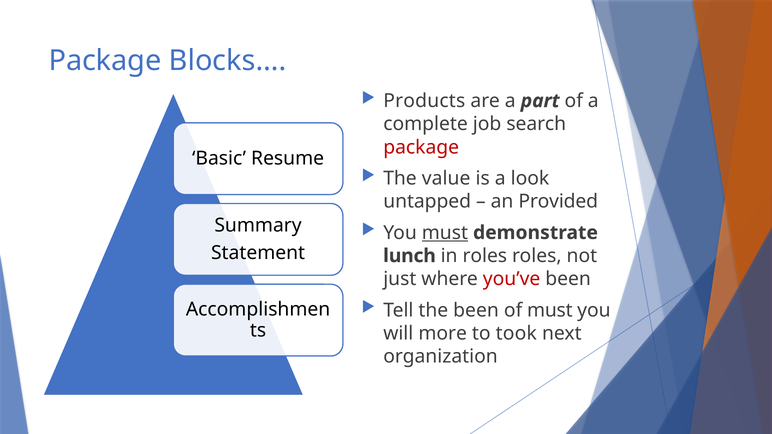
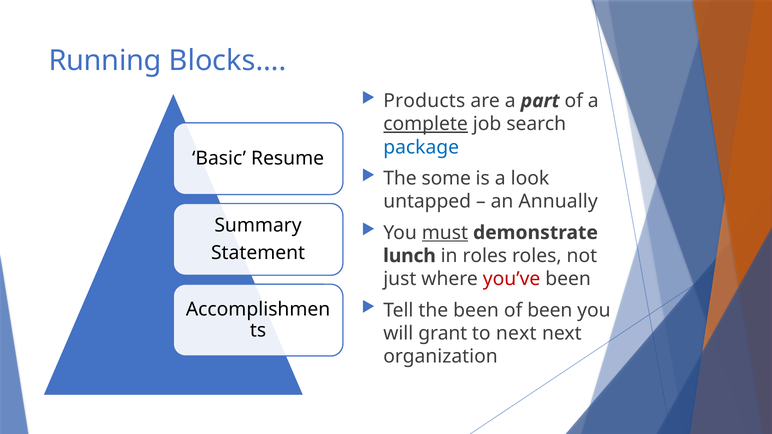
Package: Package -> Running (105, 61)
complete underline: none -> present (426, 124)
package colour: red -> blue (421, 147)
value: value -> some (446, 178)
Provided: Provided -> Annually (558, 202)
of must: must -> been (550, 310)
more: more -> grant (443, 333)
to took: took -> next (516, 333)
